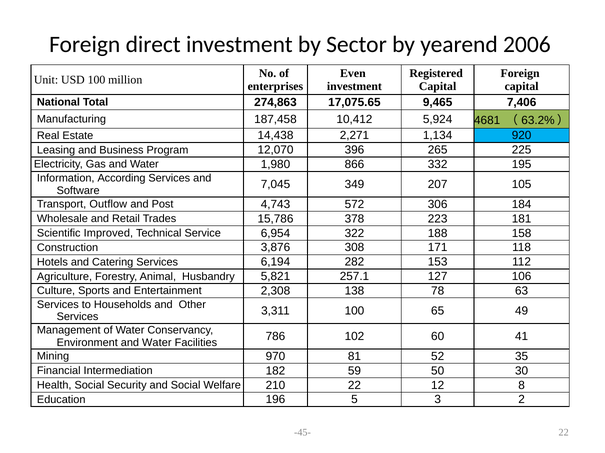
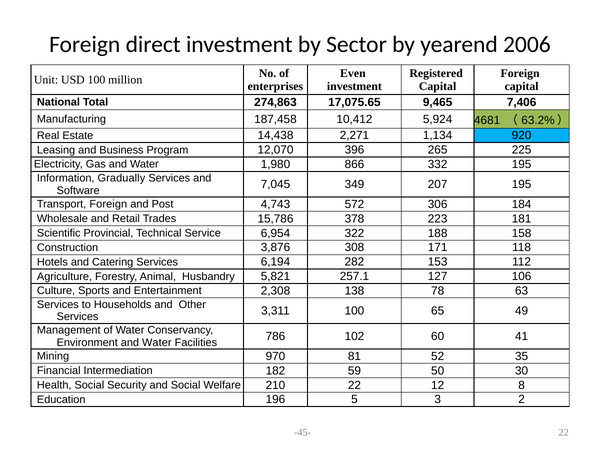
According: According -> Gradually (121, 179)
207 105: 105 -> 195 (522, 185)
Transport Outflow: Outflow -> Foreign (108, 205)
Improved: Improved -> Provincial (108, 234)
